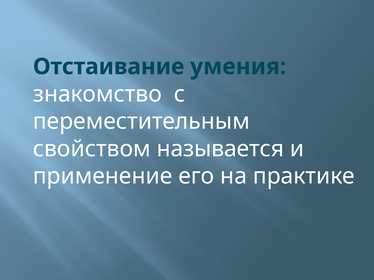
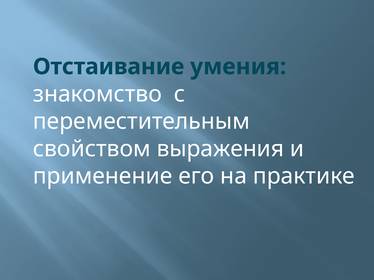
называется: называется -> выражения (220, 149)
